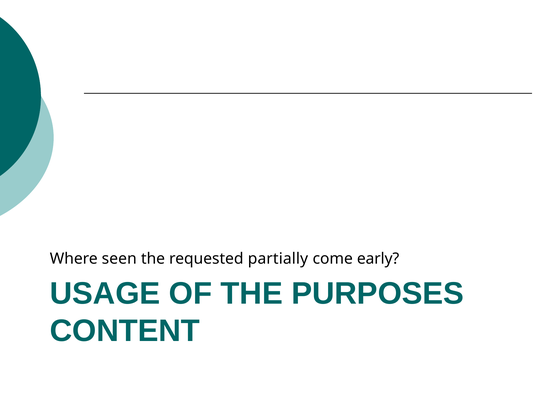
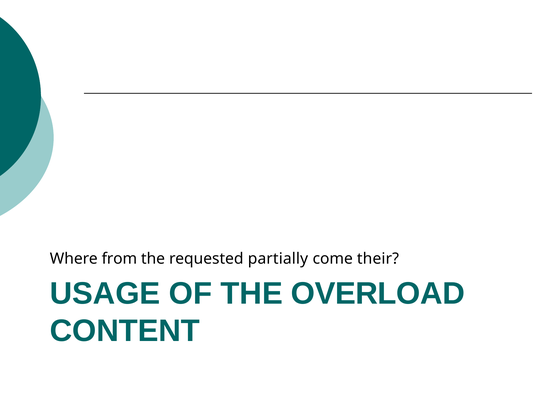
seen: seen -> from (119, 259)
early: early -> their (378, 259)
PURPOSES: PURPOSES -> OVERLOAD (378, 294)
